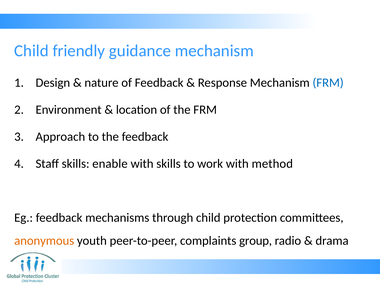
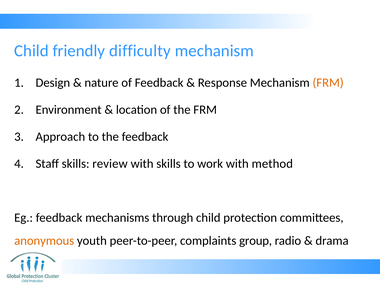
guidance: guidance -> difficulty (140, 51)
FRM colour: blue -> orange (328, 83)
enable: enable -> review (110, 164)
